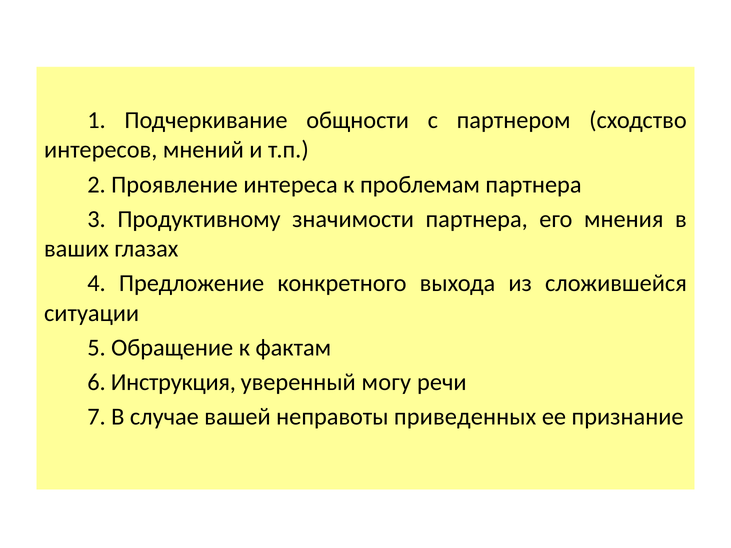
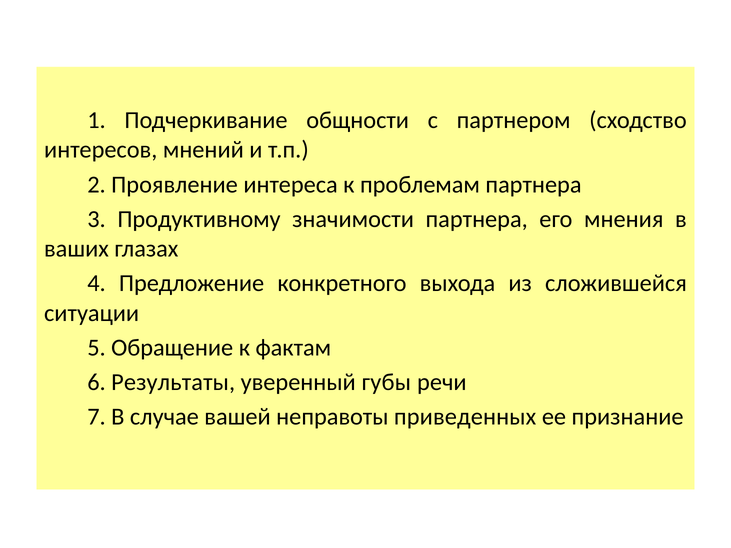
Инструкция: Инструкция -> Результаты (173, 382)
могу: могу -> губы (386, 382)
